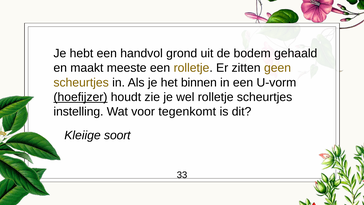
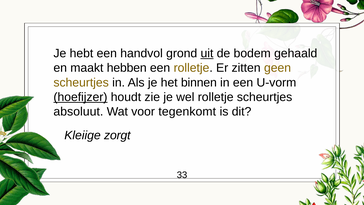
uit underline: none -> present (207, 53)
meeste: meeste -> hebben (127, 68)
instelling: instelling -> absoluut (78, 112)
soort: soort -> zorgt (117, 135)
